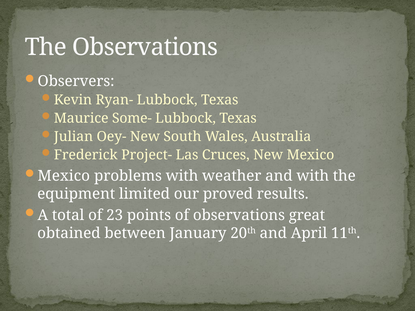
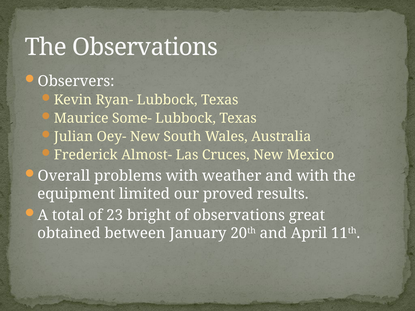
Project-: Project- -> Almost- (147, 155)
Mexico: Mexico -> Overall (64, 176)
points: points -> bright (149, 215)
